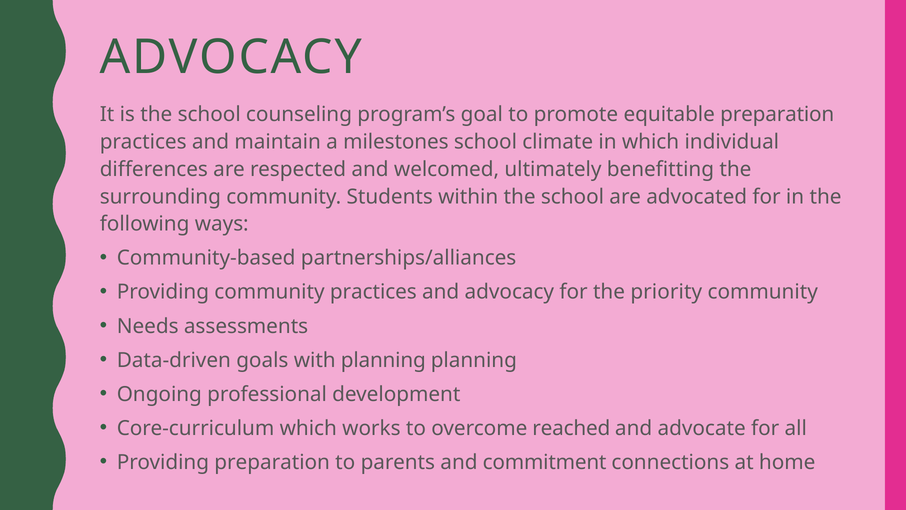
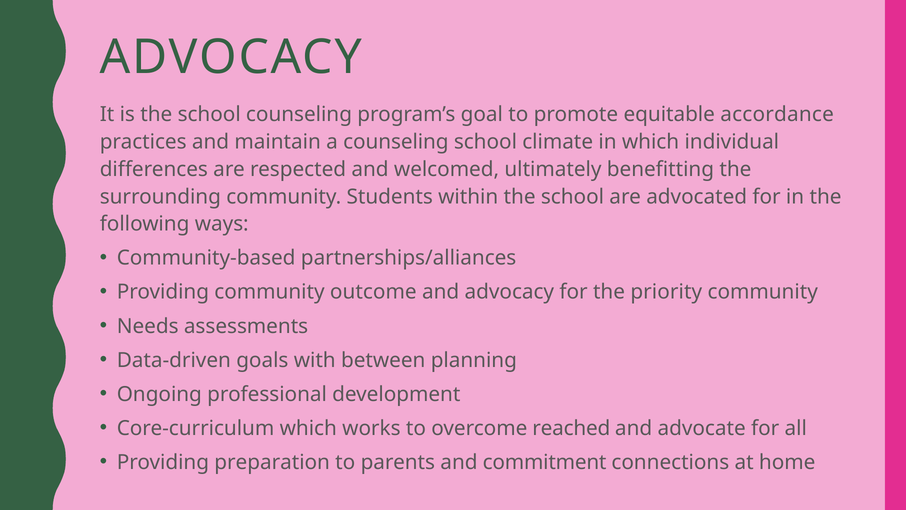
equitable preparation: preparation -> accordance (777, 114)
a milestones: milestones -> counseling (396, 142)
community practices: practices -> outcome (373, 292)
with planning: planning -> between (383, 360)
